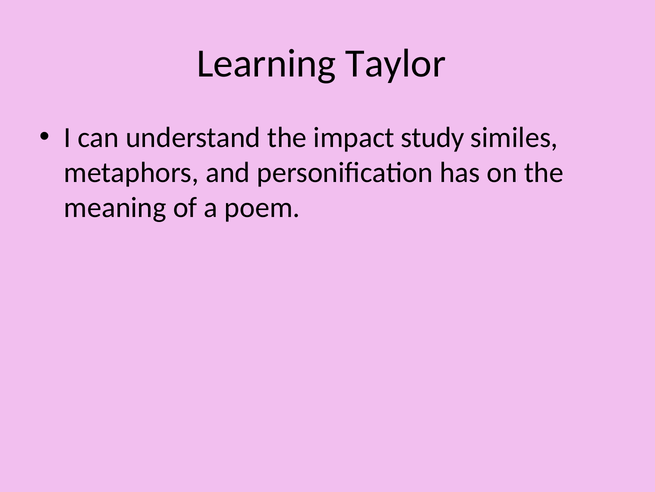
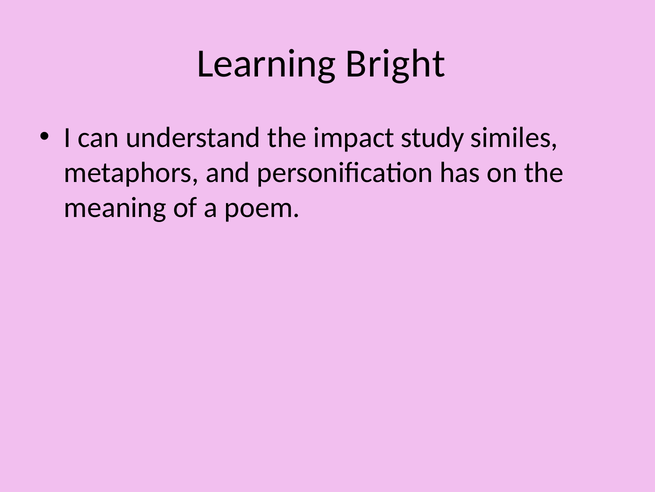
Taylor: Taylor -> Bright (395, 63)
